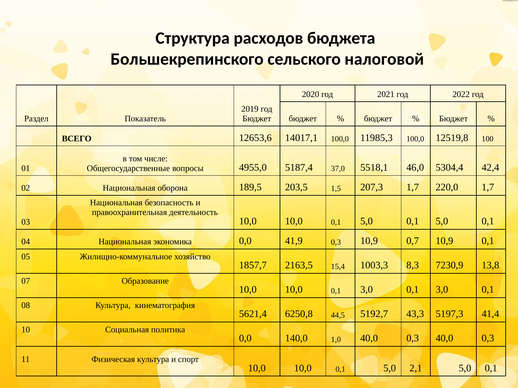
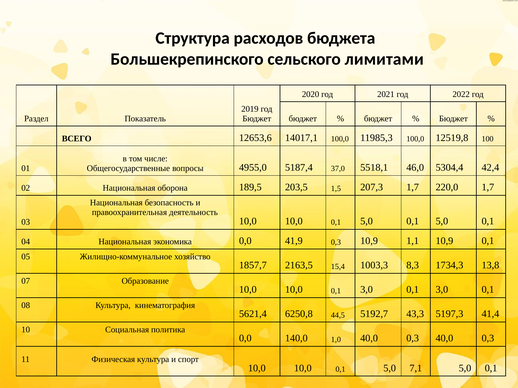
налоговой: налоговой -> лимитами (384, 59)
0,7: 0,7 -> 1,1 (413, 241)
7230,9: 7230,9 -> 1734,3 (449, 266)
2,1: 2,1 -> 7,1 (416, 368)
